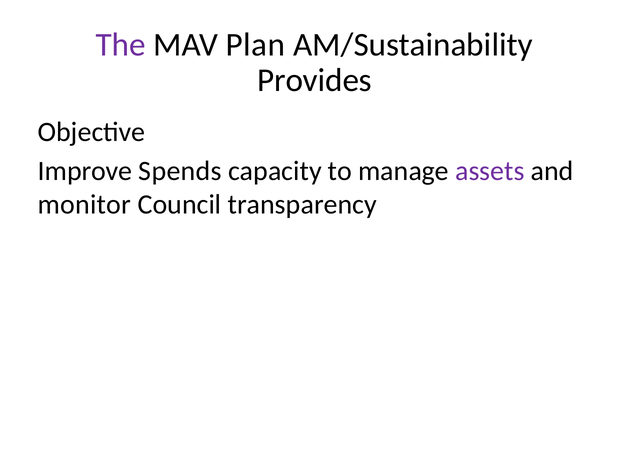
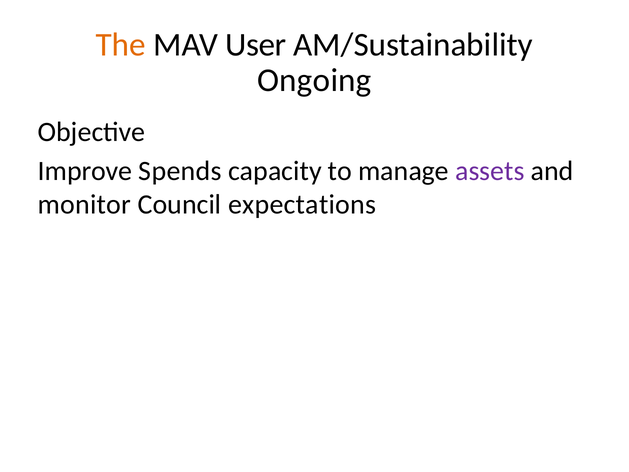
The colour: purple -> orange (121, 45)
Plan: Plan -> User (256, 45)
Provides: Provides -> Ongoing (314, 80)
transparency: transparency -> expectations (302, 205)
